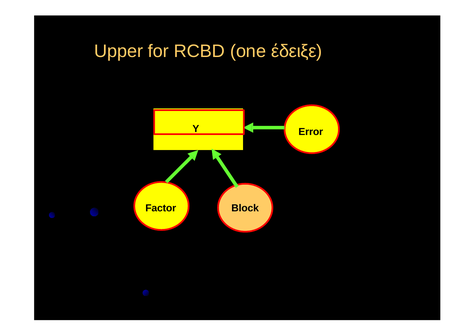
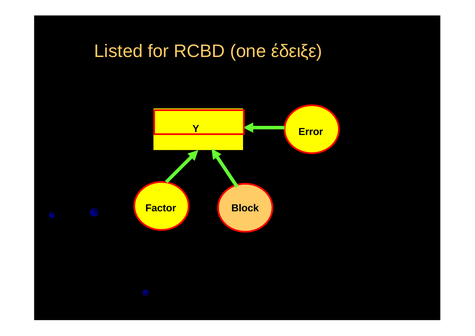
Upper: Upper -> Listed (118, 51)
